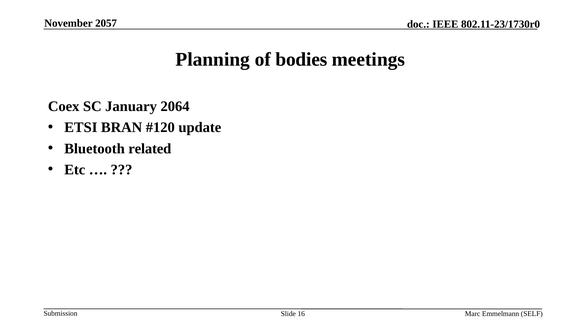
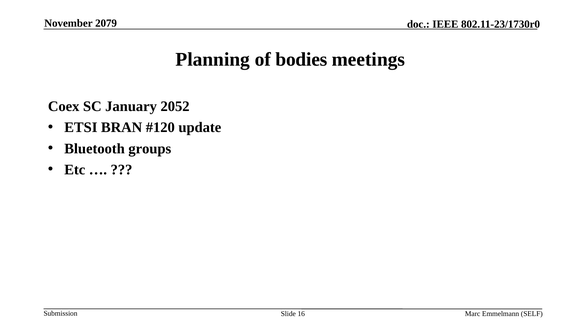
2057: 2057 -> 2079 (106, 23)
2064: 2064 -> 2052 (175, 106)
related: related -> groups (150, 148)
